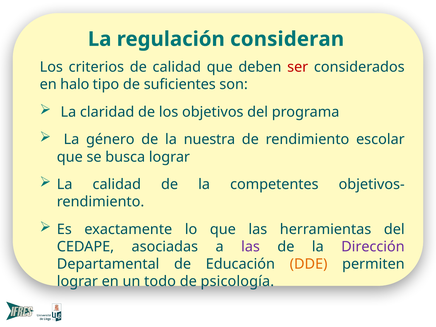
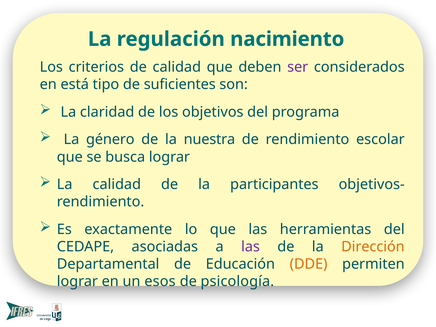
consideran: consideran -> nacimiento (287, 39)
ser colour: red -> purple (298, 67)
halo: halo -> está (75, 84)
competentes: competentes -> participantes (274, 184)
Dirección colour: purple -> orange (373, 247)
todo: todo -> esos (160, 282)
